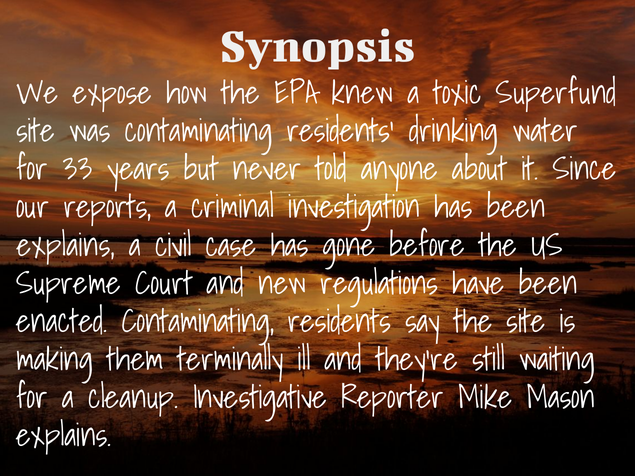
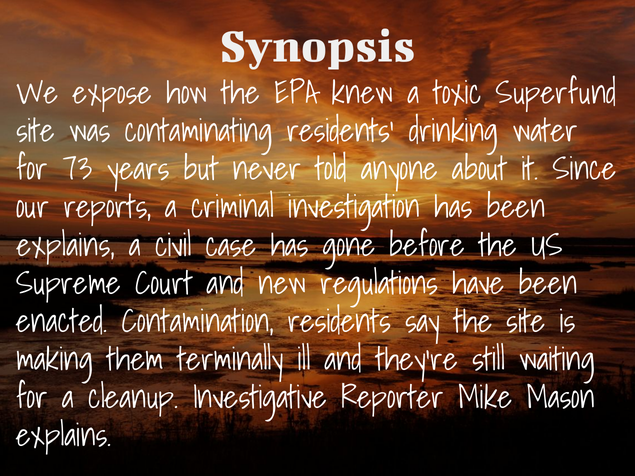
33: 33 -> 73 (78, 170)
enacted Contaminating: Contaminating -> Contamination (197, 322)
